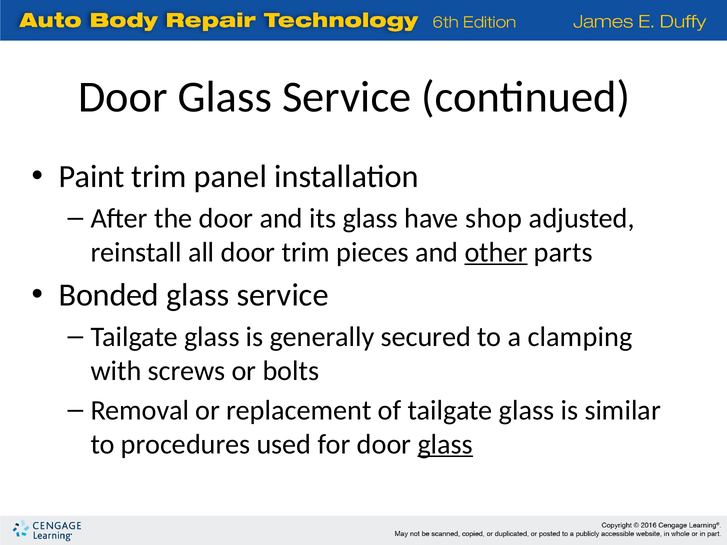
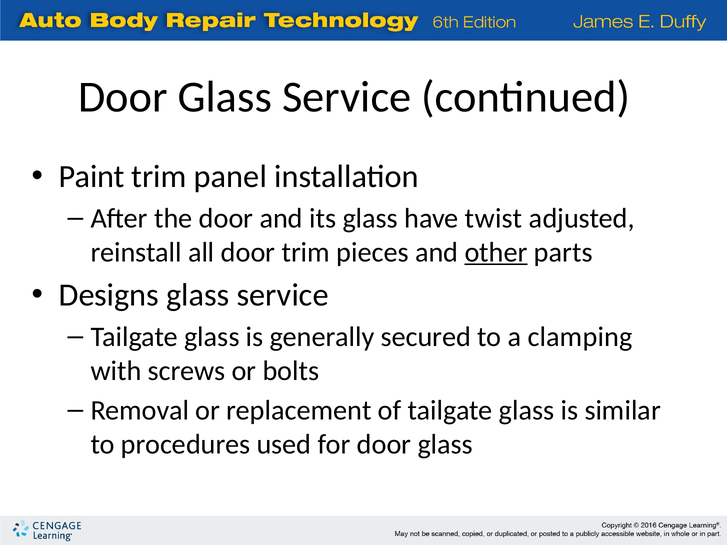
shop: shop -> twist (494, 218)
Bonded: Bonded -> Designs (109, 295)
glass underline: present -> none (445, 444)
